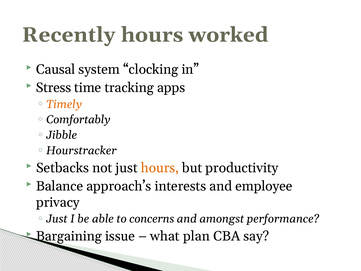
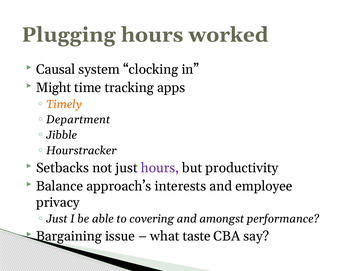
Recently: Recently -> Plugging (69, 35)
Stress: Stress -> Might (54, 88)
Comfortably: Comfortably -> Department (78, 120)
hours colour: orange -> purple (160, 168)
concerns: concerns -> covering (152, 219)
plan: plan -> taste (197, 236)
